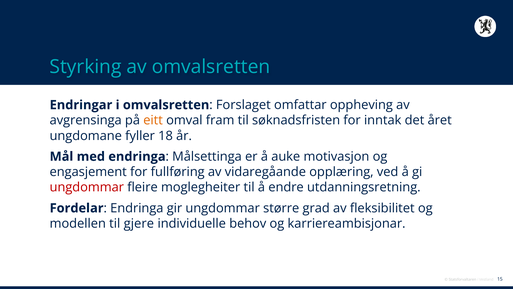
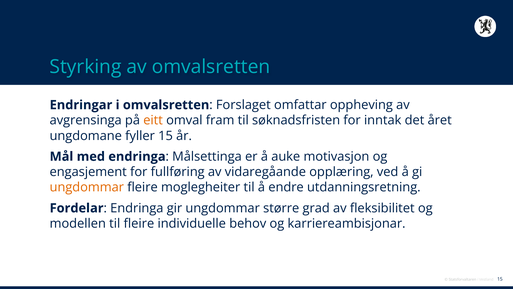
fyller 18: 18 -> 15 (166, 136)
ungdommar colour: red -> orange (87, 187)
til gjere: gjere -> fleire (139, 223)
